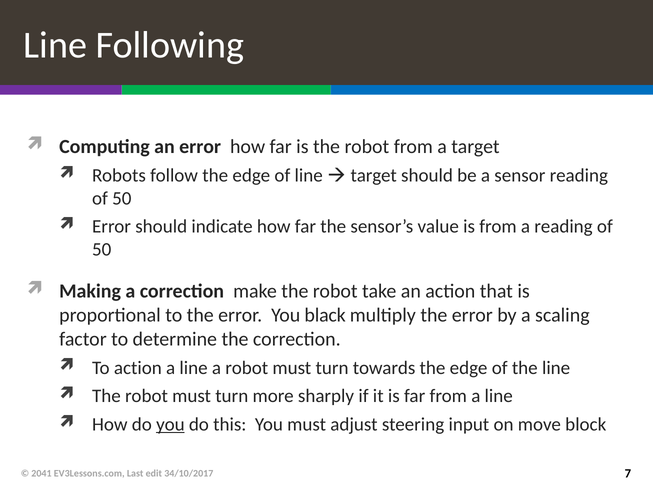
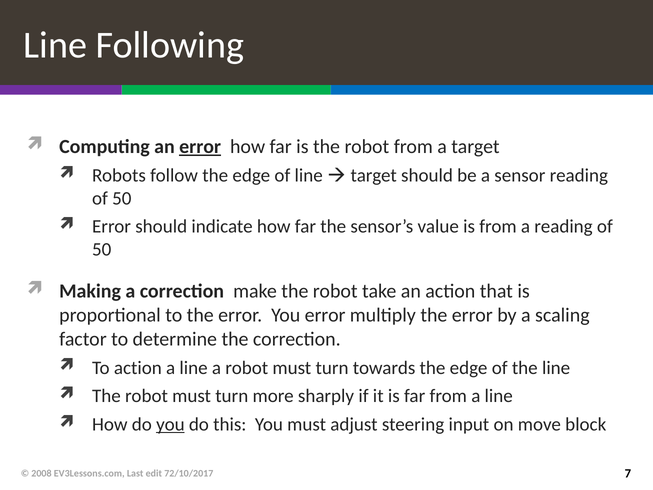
error underline: none -> present (200, 147)
You black: black -> error (325, 315)
2041: 2041 -> 2008 (41, 473)
34/10/2017: 34/10/2017 -> 72/10/2017 (189, 473)
